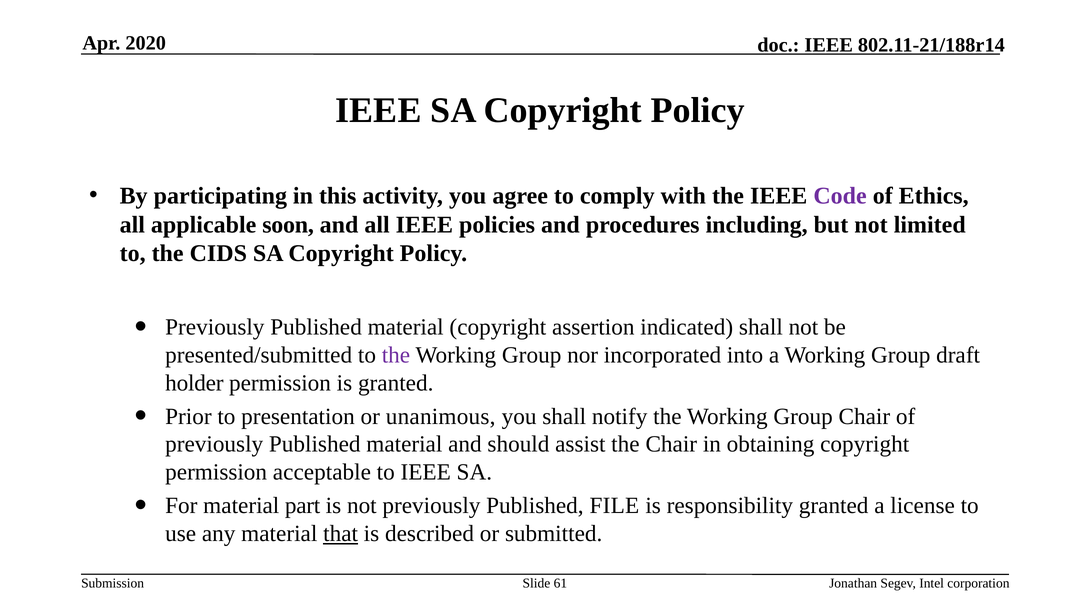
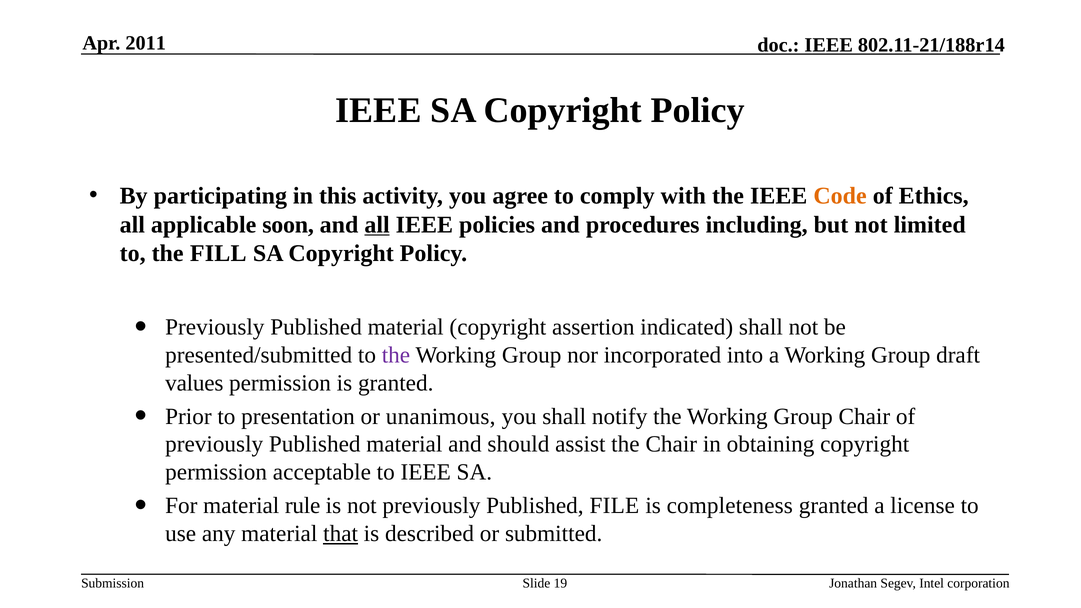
2020: 2020 -> 2011 (146, 43)
Code colour: purple -> orange (840, 196)
all underline: none -> present (377, 225)
CIDS: CIDS -> FILL (218, 254)
holder: holder -> values (194, 383)
part: part -> rule (303, 506)
responsibility: responsibility -> completeness (730, 506)
61: 61 -> 19 (560, 583)
